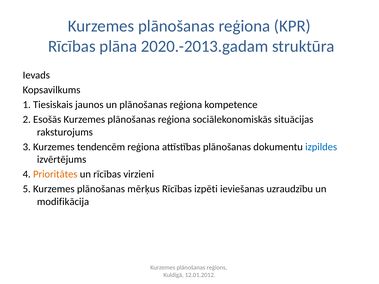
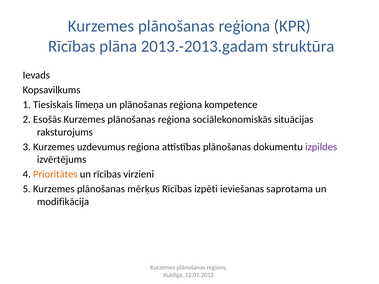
2020.-2013.gadam: 2020.-2013.gadam -> 2013.-2013.gadam (205, 46)
jaunos: jaunos -> līmeņa (89, 105)
tendencēm: tendencēm -> uzdevumus (101, 147)
izpildes colour: blue -> purple (321, 147)
uzraudzību: uzraudzību -> saprotama (290, 189)
